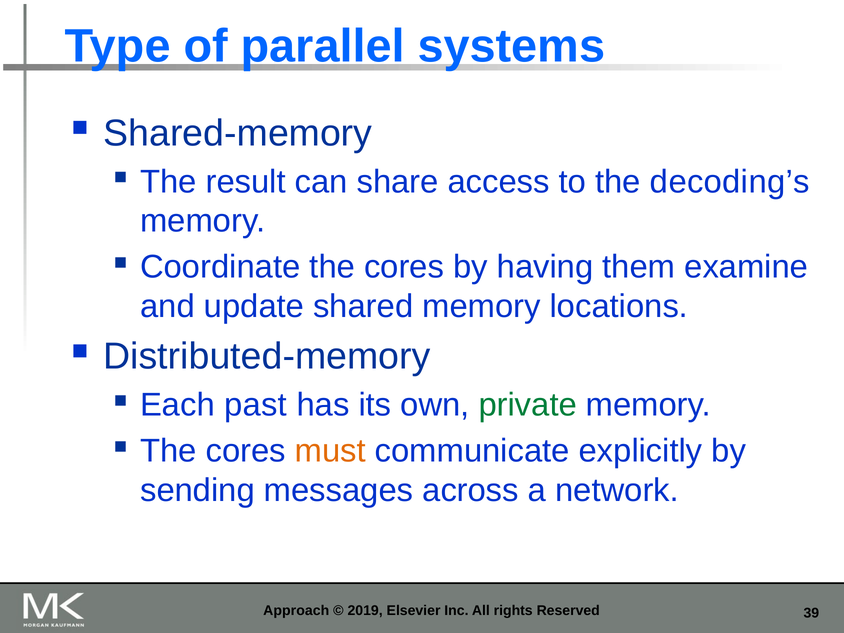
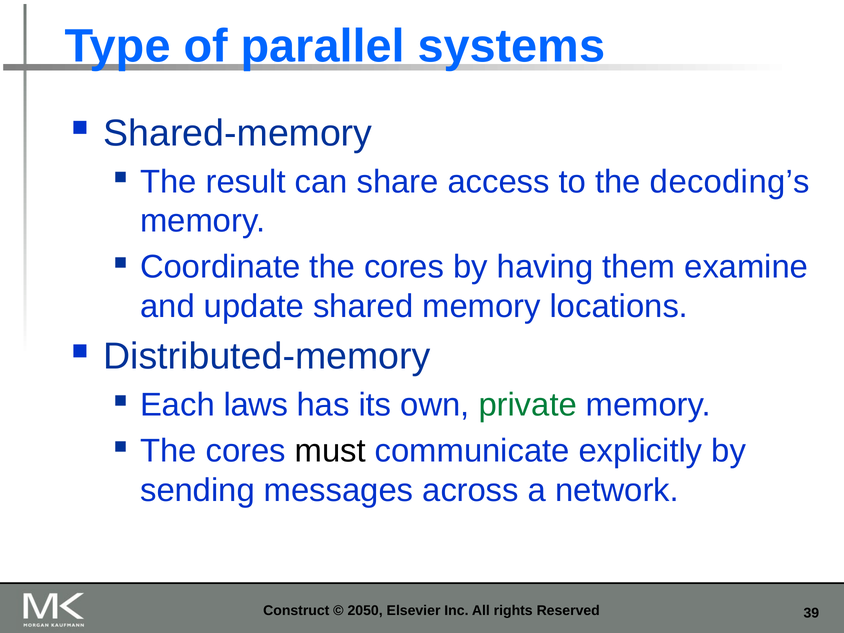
past: past -> laws (256, 405)
must colour: orange -> black (330, 451)
Approach: Approach -> Construct (296, 610)
2019: 2019 -> 2050 (365, 610)
